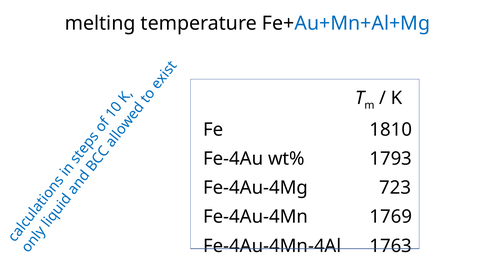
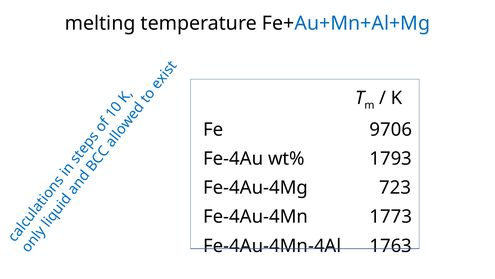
1810: 1810 -> 9706 (391, 129)
1769: 1769 -> 1773 (391, 216)
